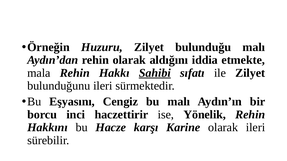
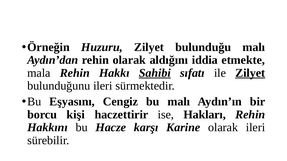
Zilyet underline: none -> present (250, 73)
inci: inci -> kişi (76, 115)
Yönelik: Yönelik -> Hakları (205, 115)
